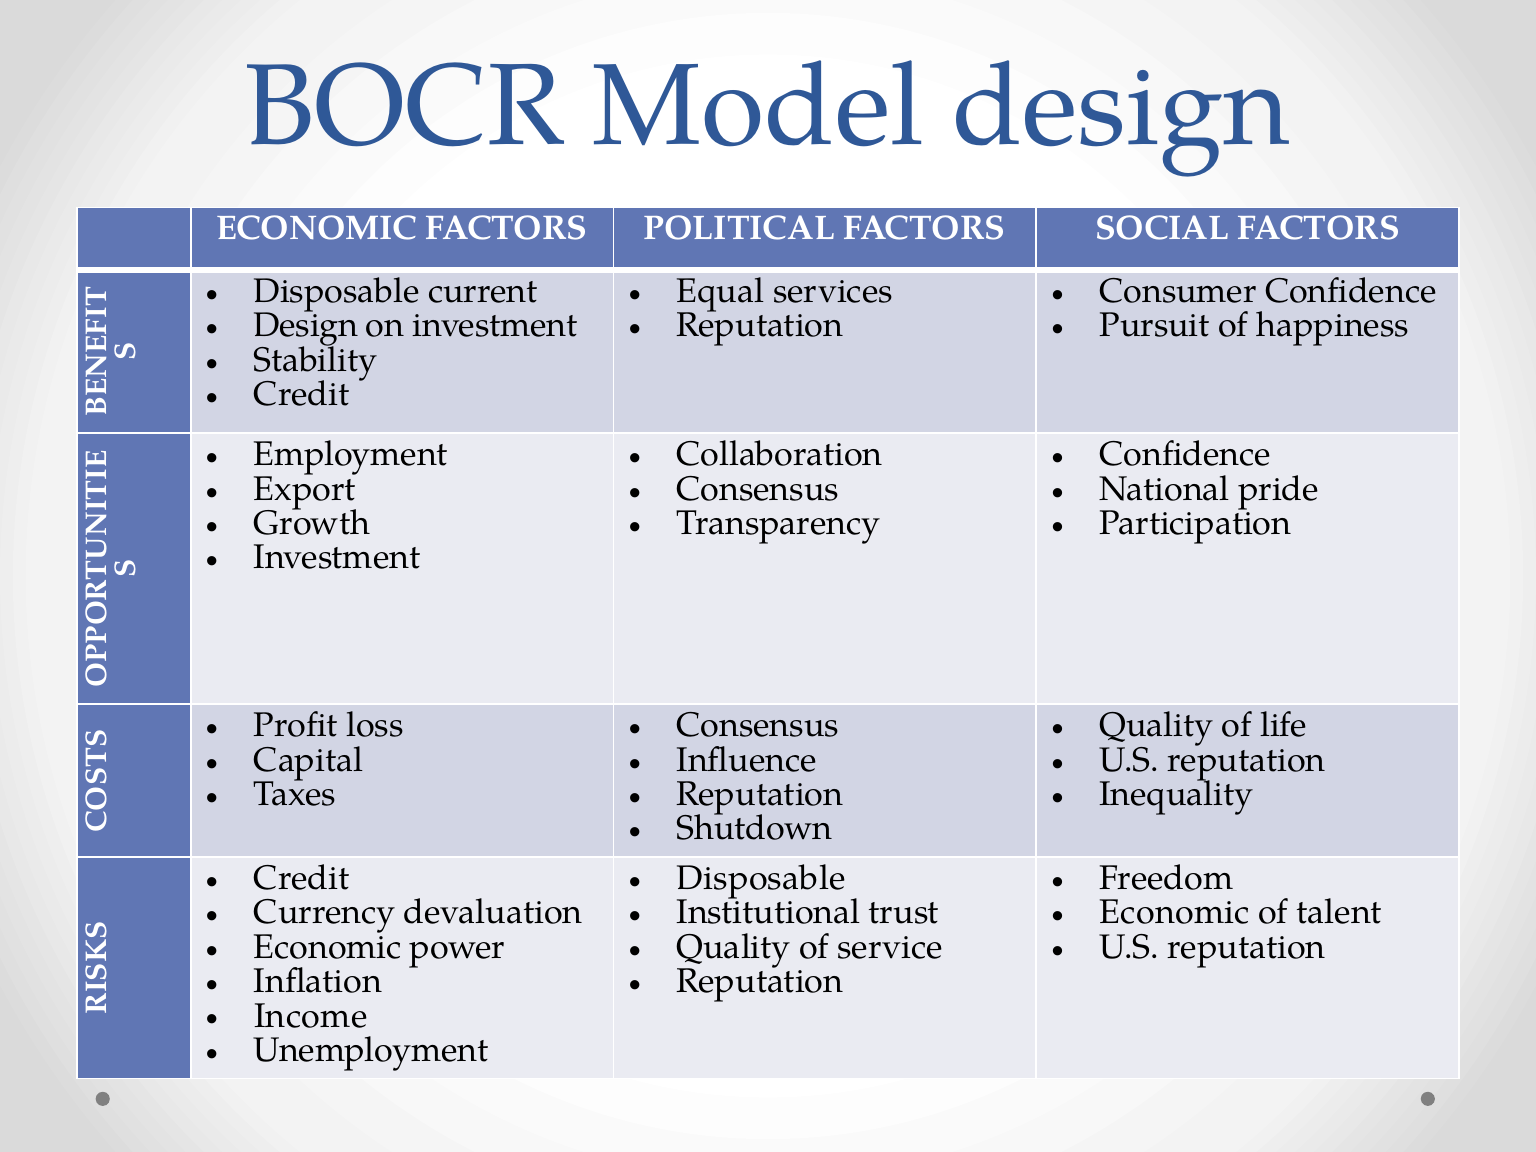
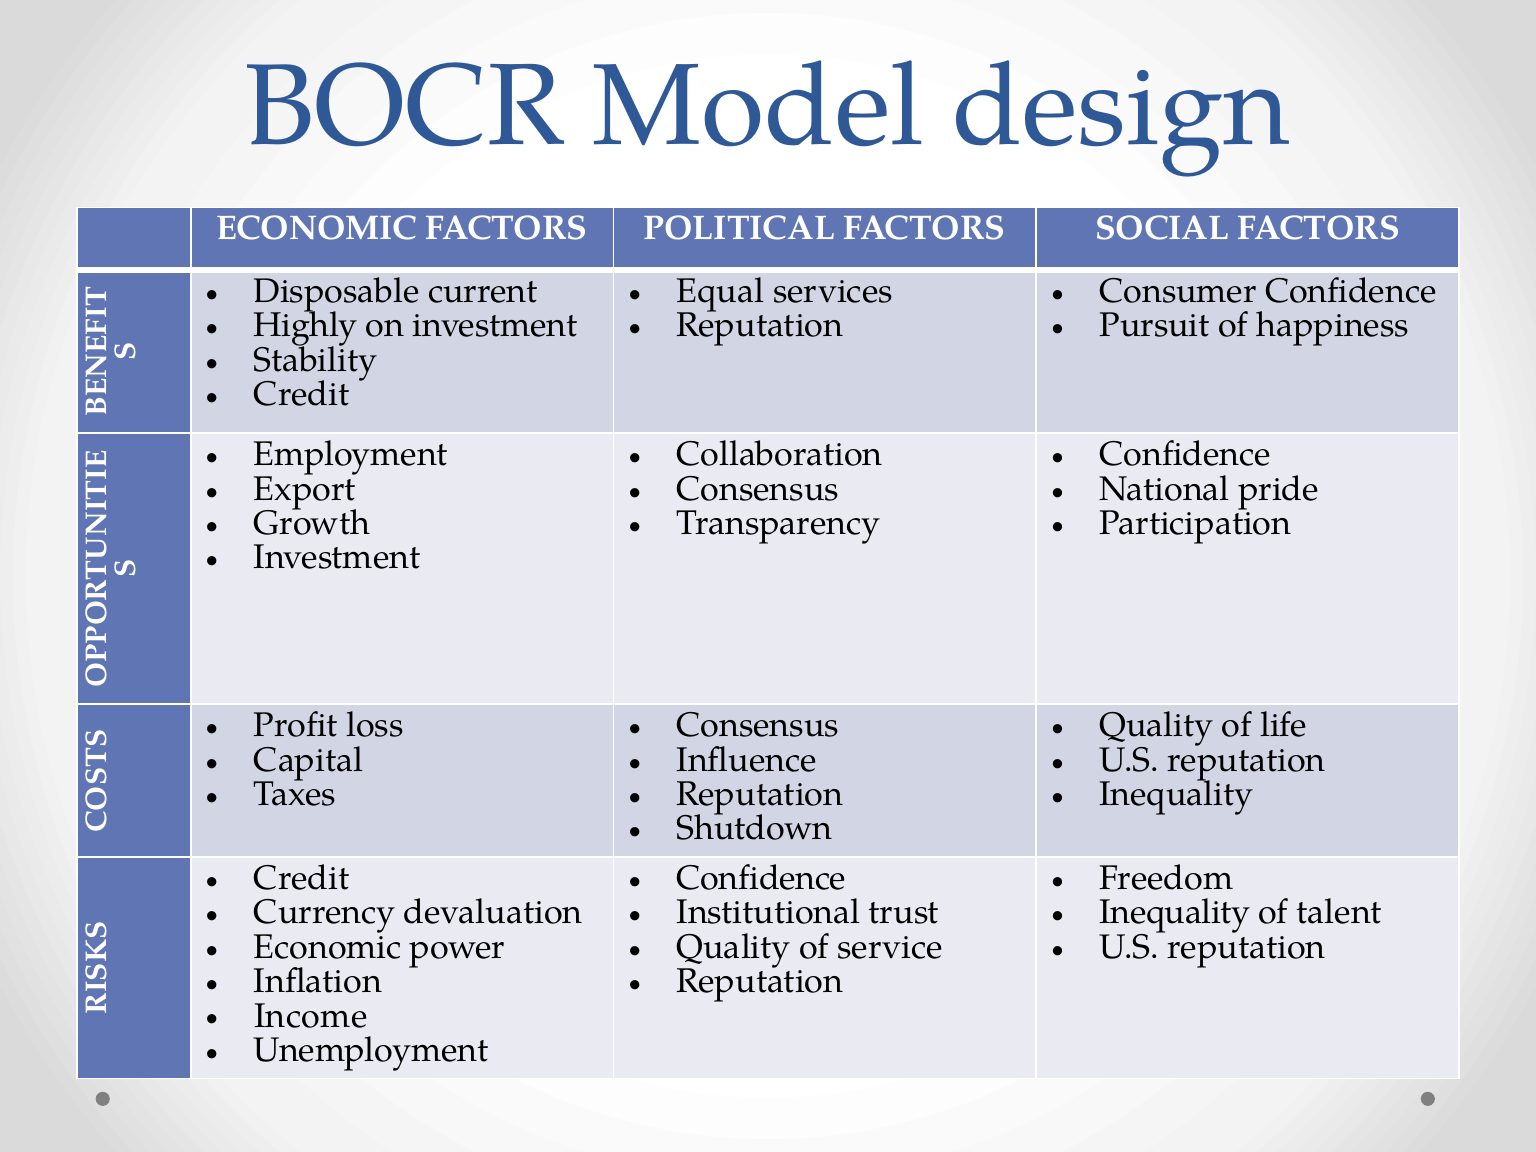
Design: Design -> Highly (306, 325)
Disposable: Disposable -> Confidence (762, 878)
Economic: Economic -> Inequality (1175, 913)
